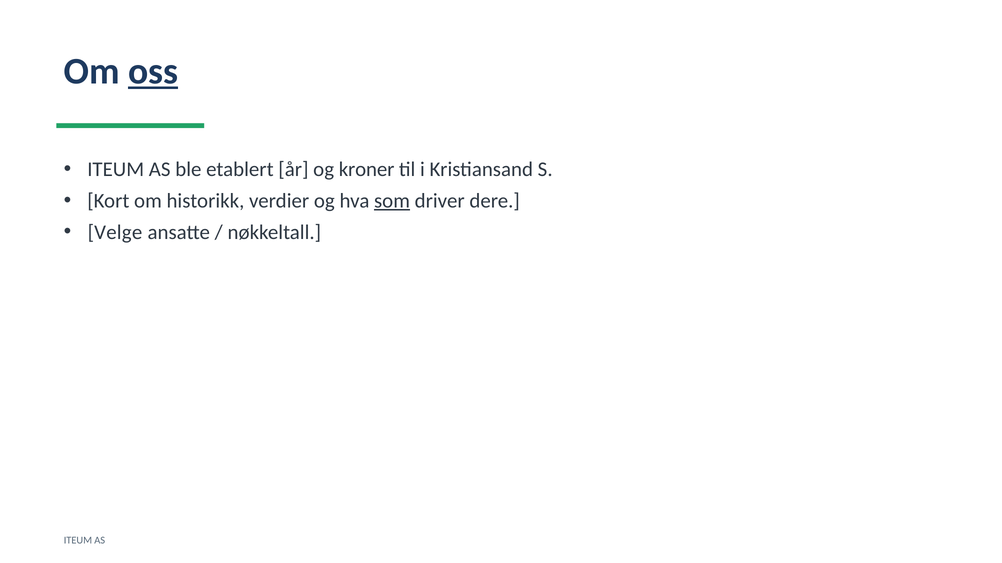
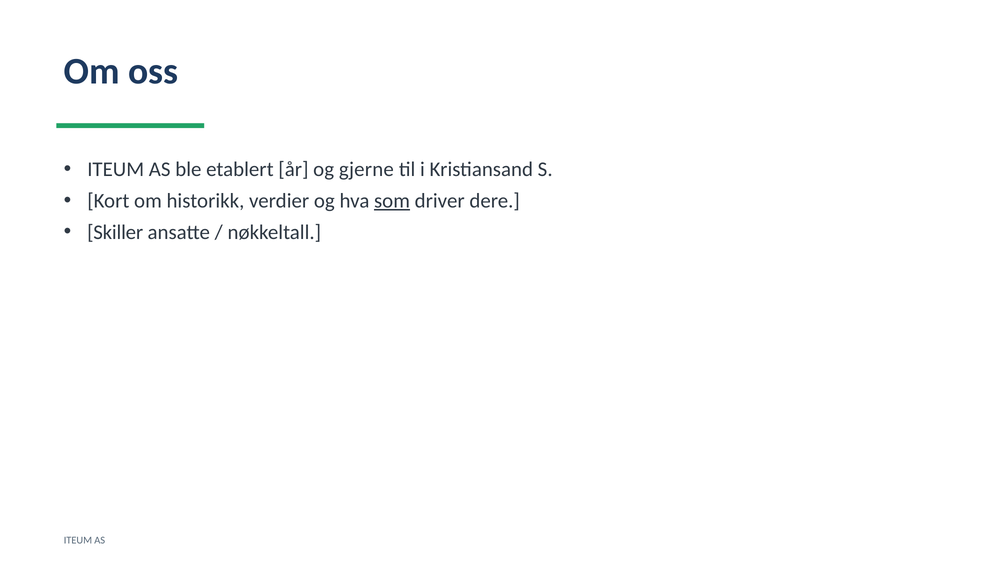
oss underline: present -> none (153, 72)
kroner: kroner -> gjerne (366, 170)
Velge: Velge -> Skiller (115, 232)
